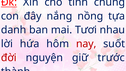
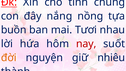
danh: danh -> buồn (14, 30)
đời colour: red -> orange (9, 58)
trước: trước -> nhiêu (111, 58)
